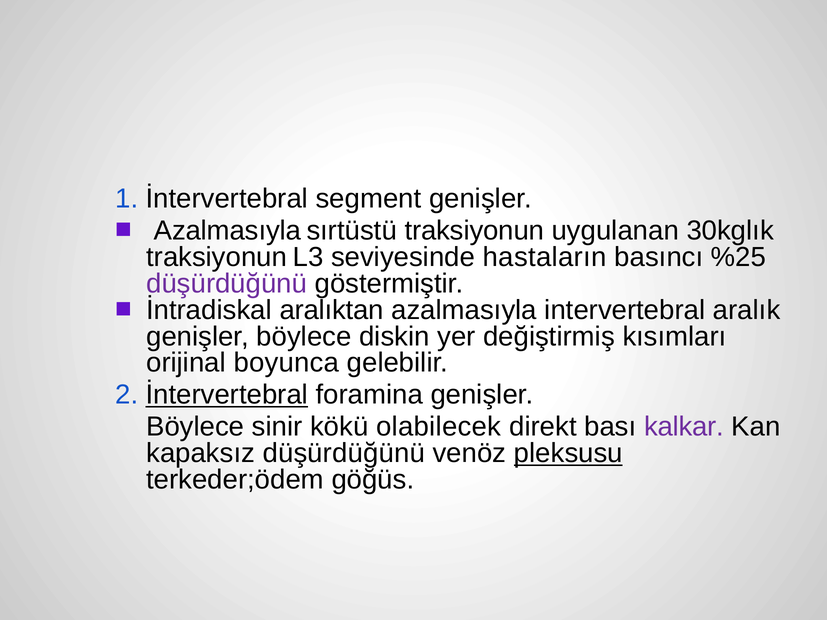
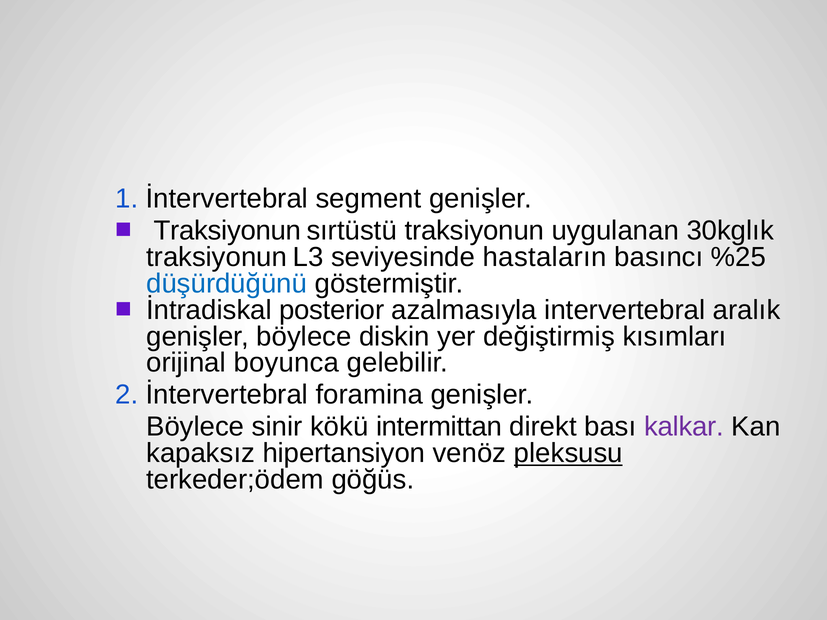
Azalmasıyla: Azalmasıyla -> Traksiyonun (227, 231)
düşürdüğünü colour: purple -> blue (227, 284)
aralıktan: aralıktan -> posterior (332, 310)
İntervertebral underline: present -> none (227, 395)
olabilecek: olabilecek -> intermittan (439, 427)
kapaksız düşürdüğünü: düşürdüğünü -> hipertansiyon (344, 453)
